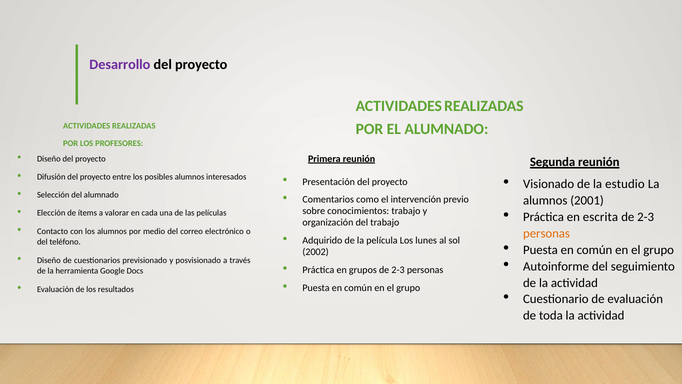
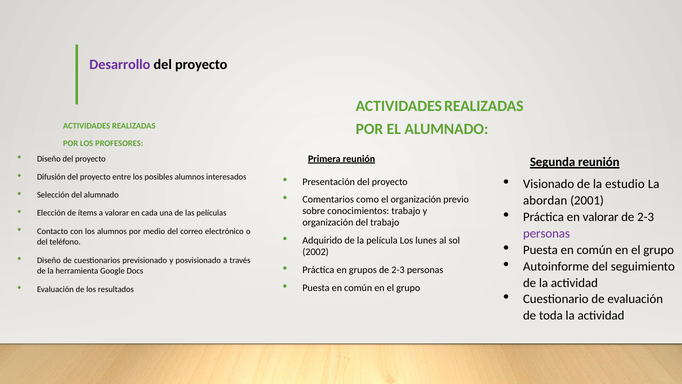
el intervención: intervención -> organización (416, 199)
alumnos: alumnos -> abordan (545, 200)
en escrita: escrita -> valorar (601, 217)
personas colour: orange -> purple (547, 233)
